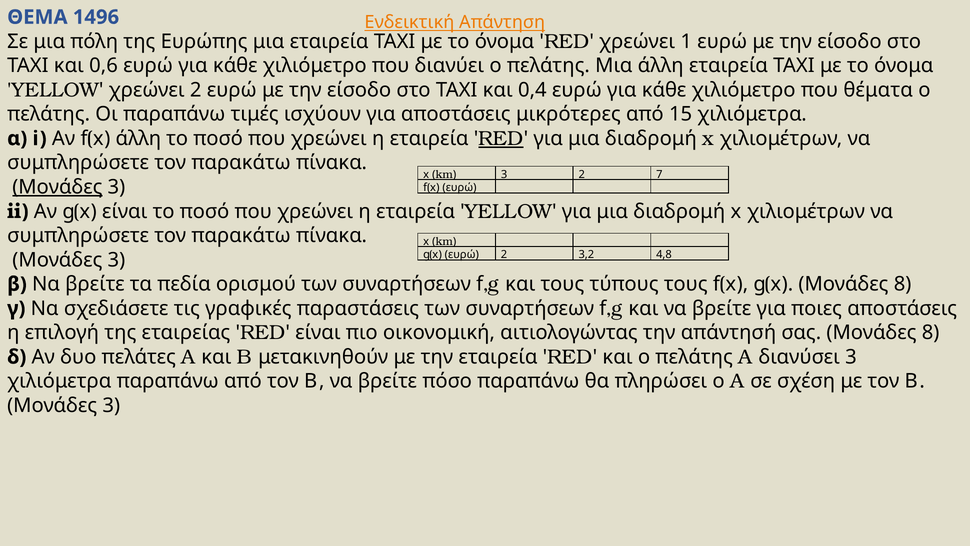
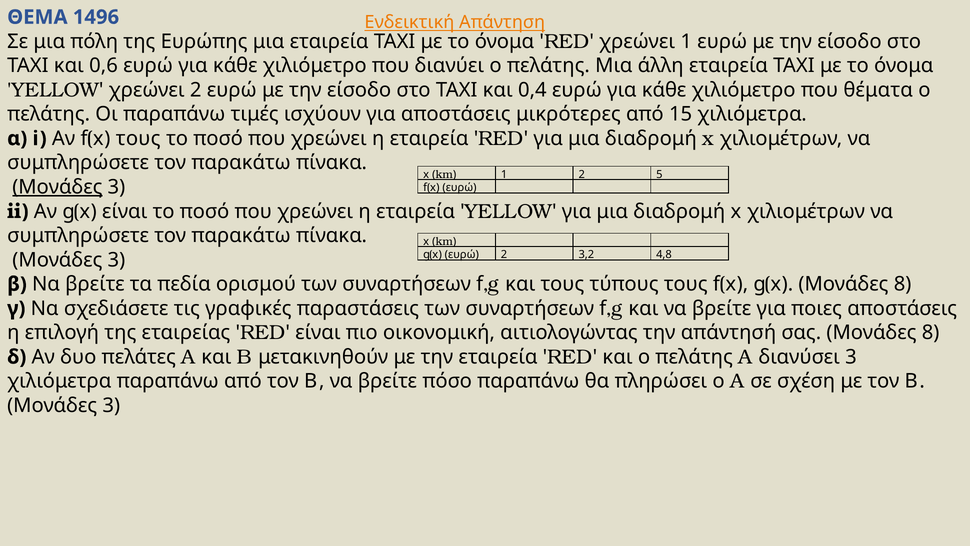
x άλλη: άλλη -> τους (138, 138)
RED underline: present -> none (501, 138)
km 3: 3 -> 1 (504, 174)
7: 7 -> 5 (659, 174)
